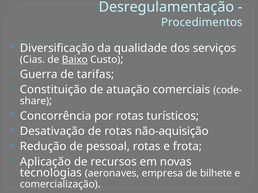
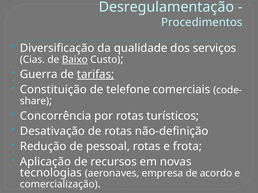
tarifas underline: none -> present (96, 74)
atuação: atuação -> telefone (128, 90)
não-aquisição: não-aquisição -> não-definição (172, 131)
bilhete: bilhete -> acordo (216, 174)
